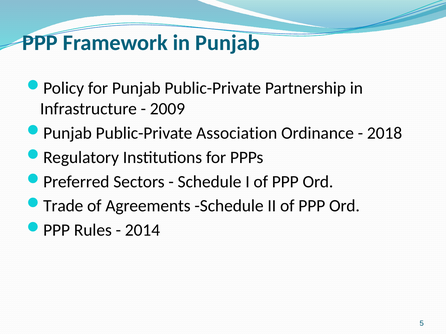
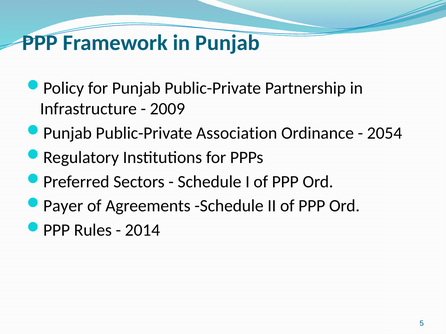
2018: 2018 -> 2054 (385, 133)
Trade: Trade -> Payer (63, 206)
